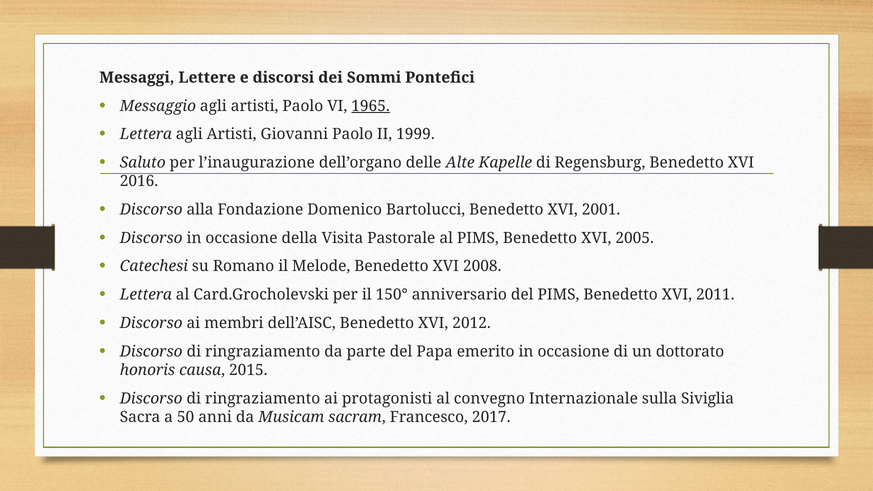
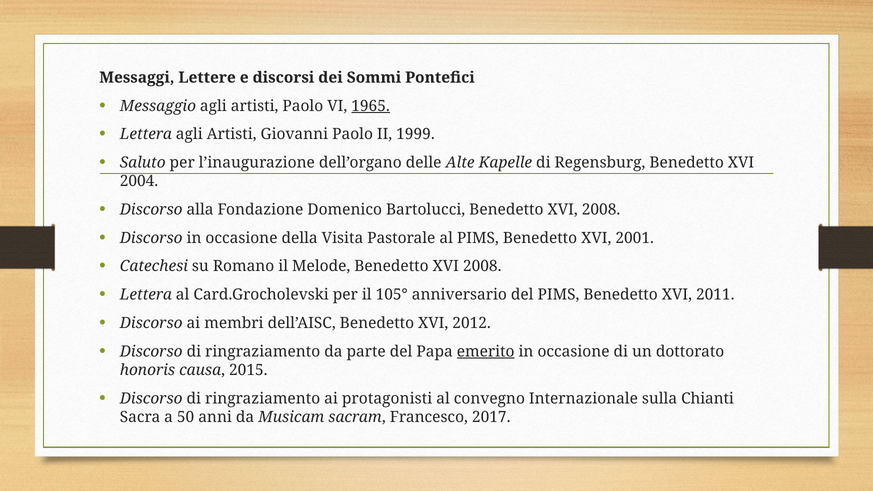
2016: 2016 -> 2004 (139, 181)
Bartolucci Benedetto XVI 2001: 2001 -> 2008 (601, 210)
2005: 2005 -> 2001 (635, 238)
150°: 150° -> 105° (392, 295)
emerito underline: none -> present (486, 352)
Siviglia: Siviglia -> Chianti (708, 398)
